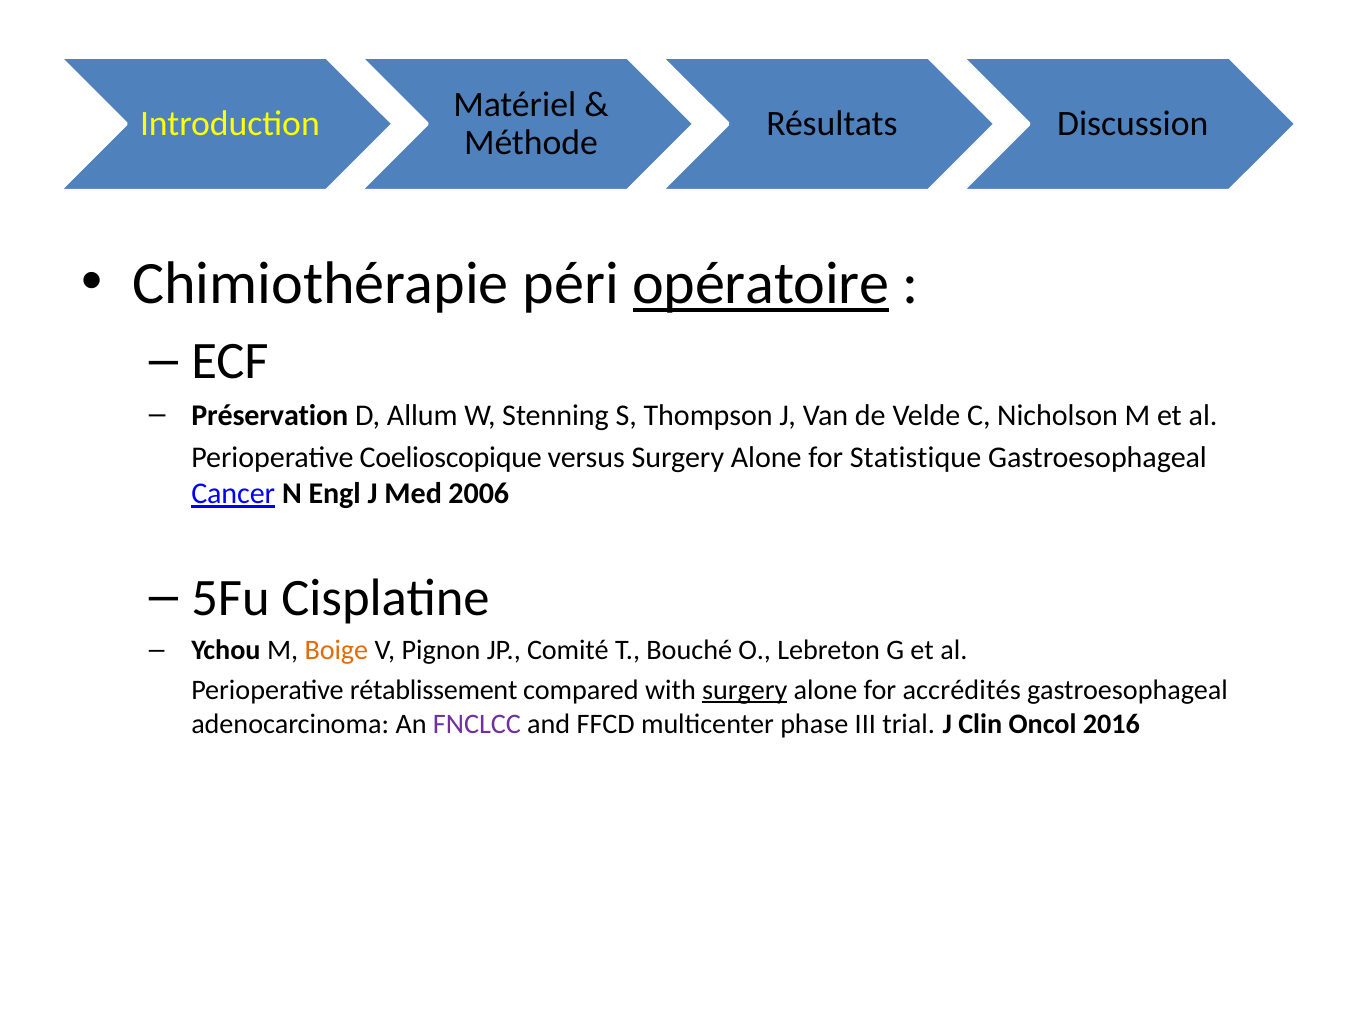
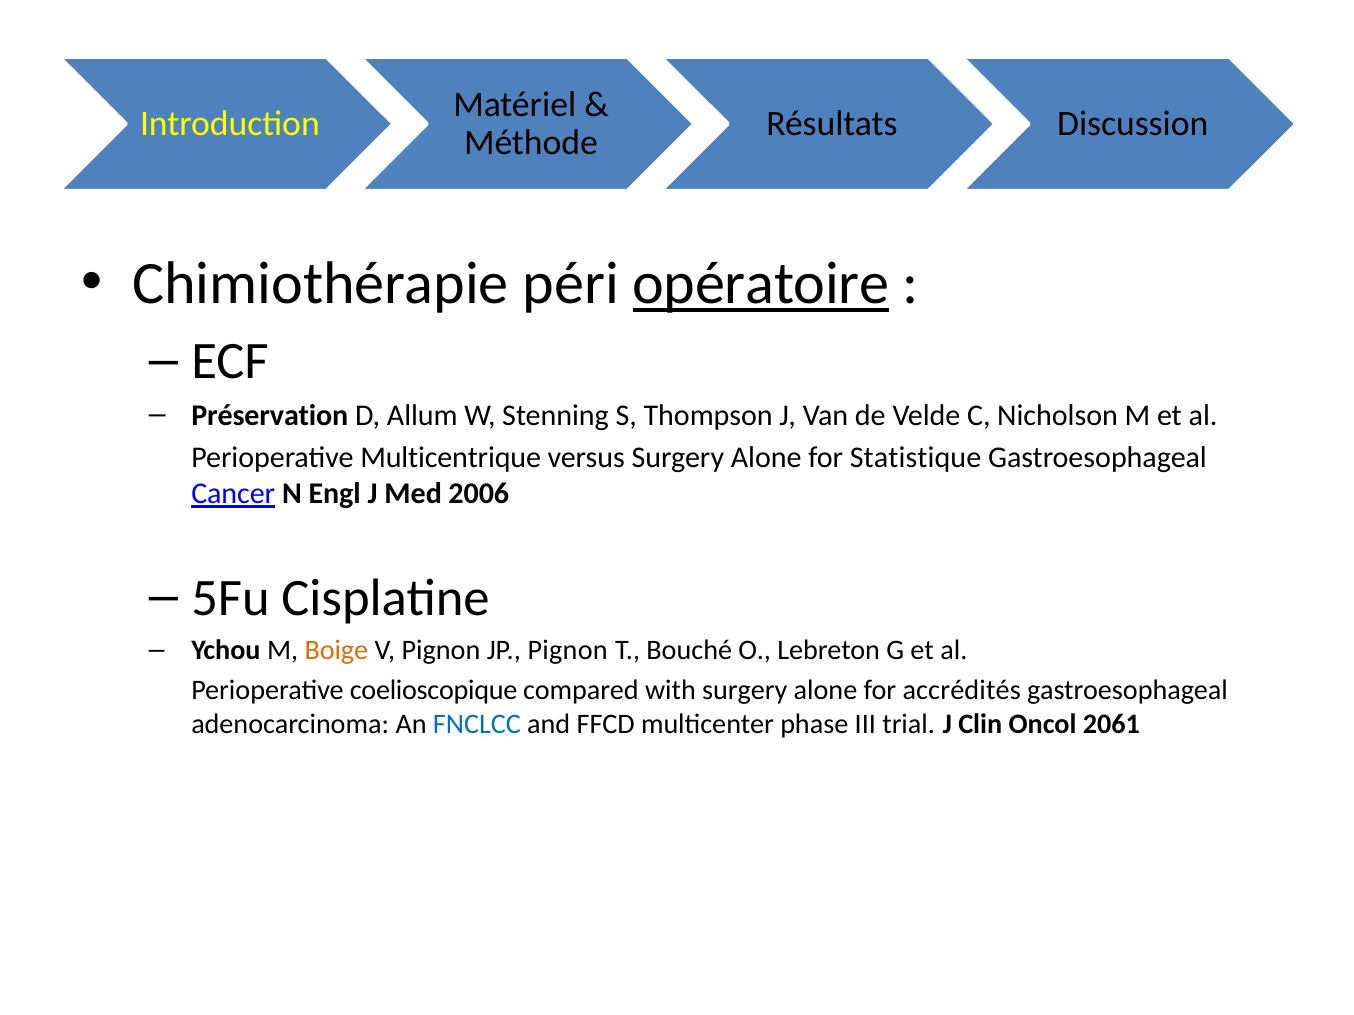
Coelioscopique: Coelioscopique -> Multicentrique (451, 458)
JP Comité: Comité -> Pignon (568, 651)
rétablissement: rétablissement -> coelioscopique (434, 690)
surgery underline: present -> none (745, 690)
FNCLCC colour: purple -> blue (477, 724)
2016: 2016 -> 2061 (1111, 724)
